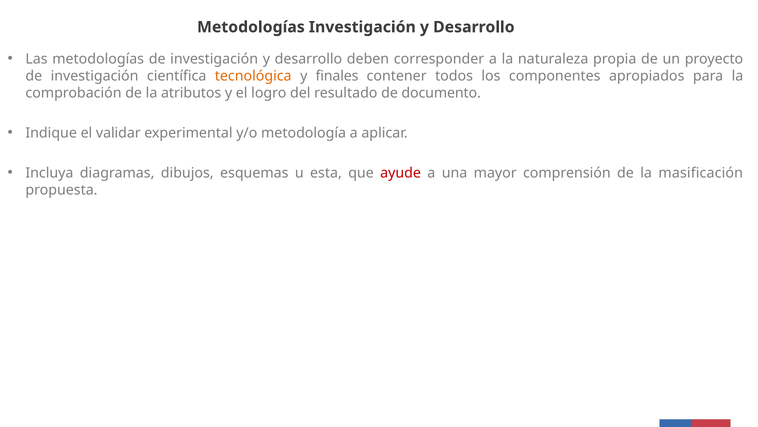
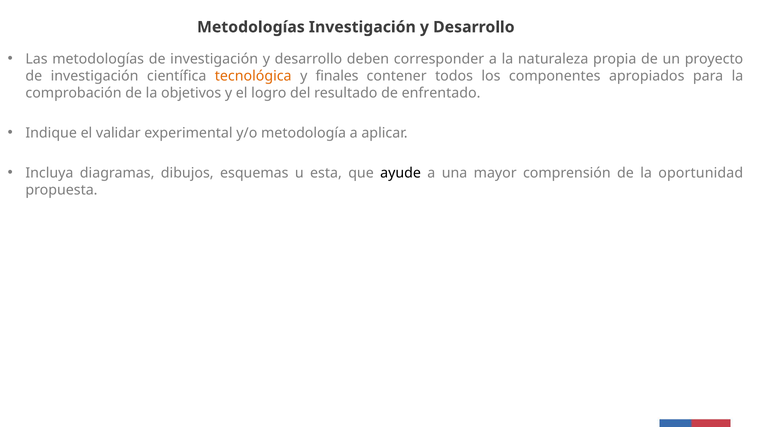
atributos: atributos -> objetivos (191, 93)
documento: documento -> enfrentado (441, 93)
ayude colour: red -> black (401, 173)
masificación: masificación -> oportunidad (701, 173)
